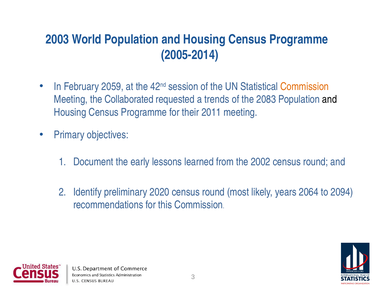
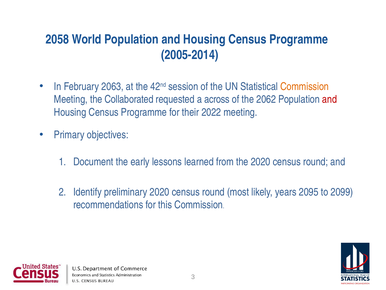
2003: 2003 -> 2058 (57, 39)
2059: 2059 -> 2063 (112, 86)
trends: trends -> across (217, 99)
2083: 2083 -> 2062 (266, 99)
and colour: black -> red (330, 99)
2011: 2011 -> 2022 (211, 112)
the 2002: 2002 -> 2020 (261, 162)
2064: 2064 -> 2095 (309, 192)
2094: 2094 -> 2099 (342, 192)
